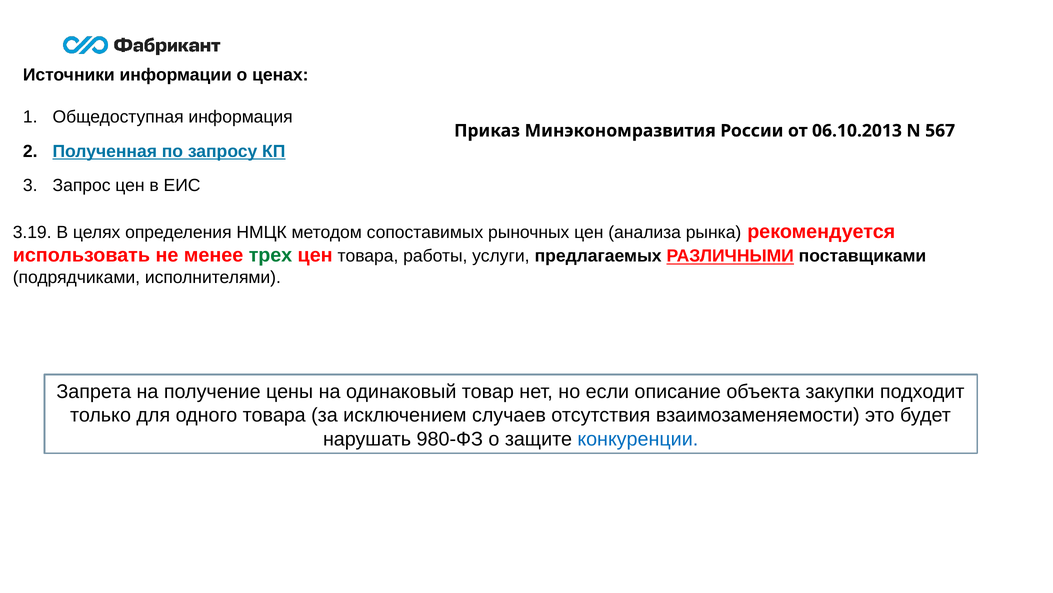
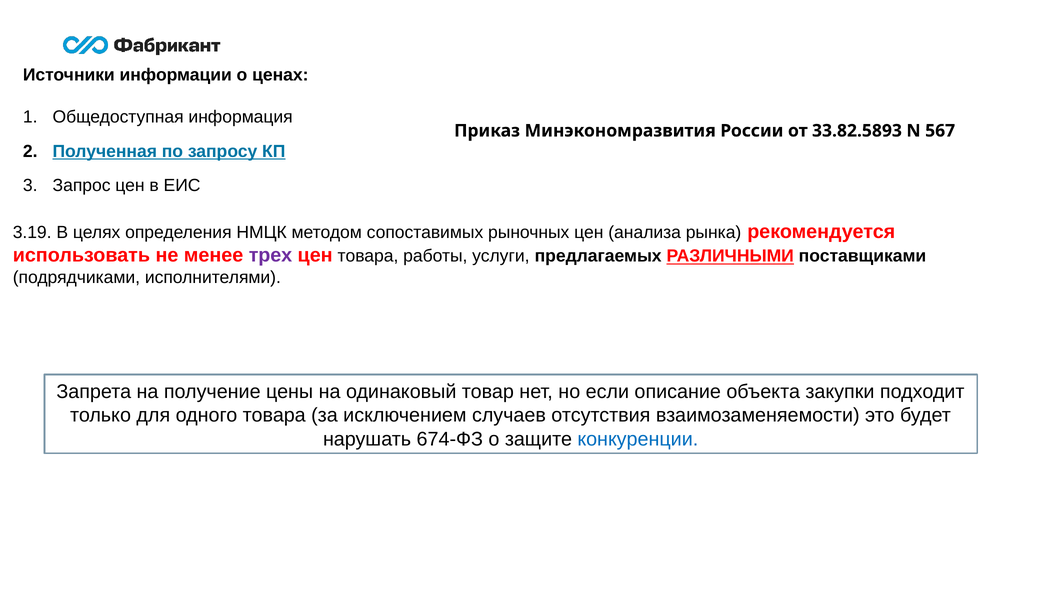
06.10.2013: 06.10.2013 -> 33.82.5893 (857, 131)
трех colour: green -> purple (270, 255)
980-ФЗ: 980-ФЗ -> 674-ФЗ (450, 439)
